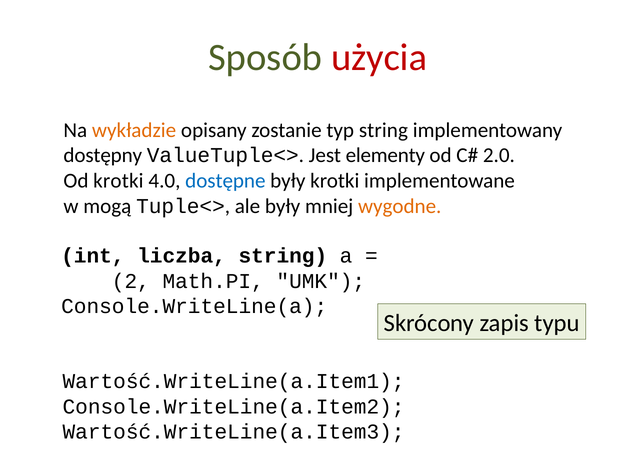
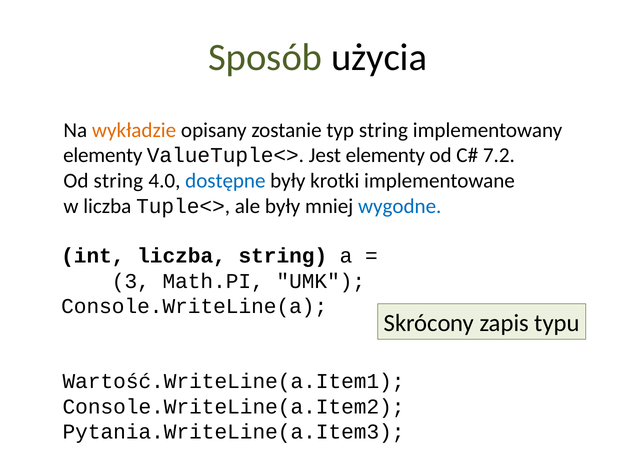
użycia colour: red -> black (379, 58)
dostępny: dostępny -> elementy (103, 155)
2.0: 2.0 -> 7.2 (499, 155)
Od krotki: krotki -> string (118, 181)
w mogą: mogą -> liczba (107, 206)
wygodne colour: orange -> blue (400, 206)
2: 2 -> 3 (131, 281)
Wartość.WriteLine(a.Item3: Wartość.WriteLine(a.Item3 -> Pytania.WriteLine(a.Item3 (234, 432)
